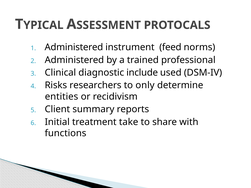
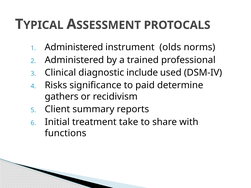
feed: feed -> olds (170, 47)
researchers: researchers -> significance (95, 85)
only: only -> paid (145, 85)
entities: entities -> gathers (62, 97)
